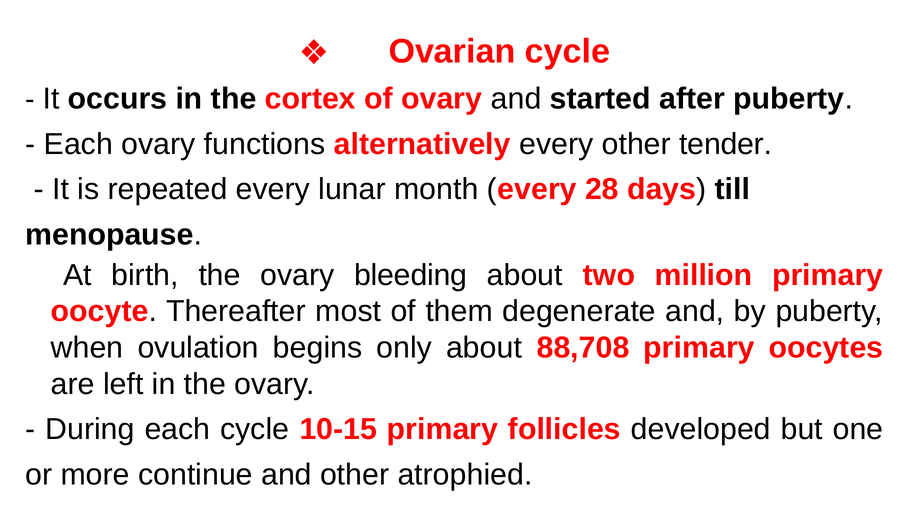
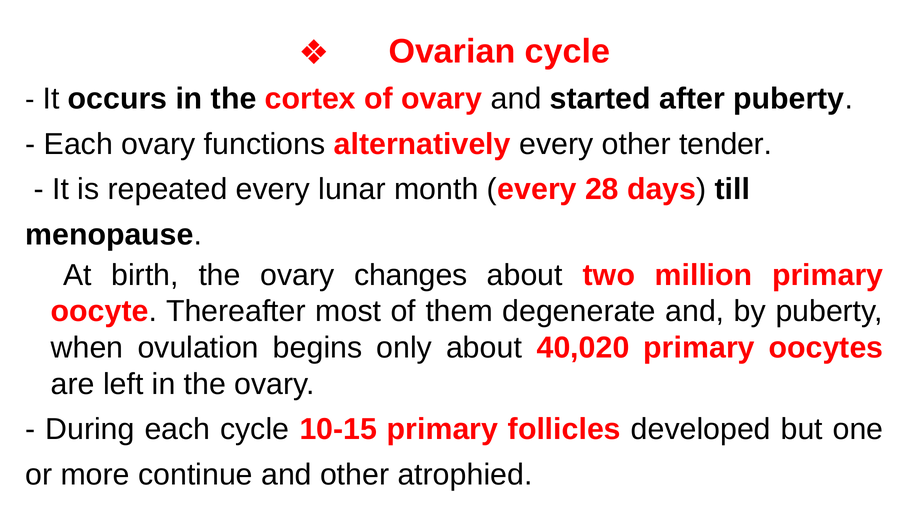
bleeding: bleeding -> changes (411, 275)
88,708: 88,708 -> 40,020 (583, 348)
